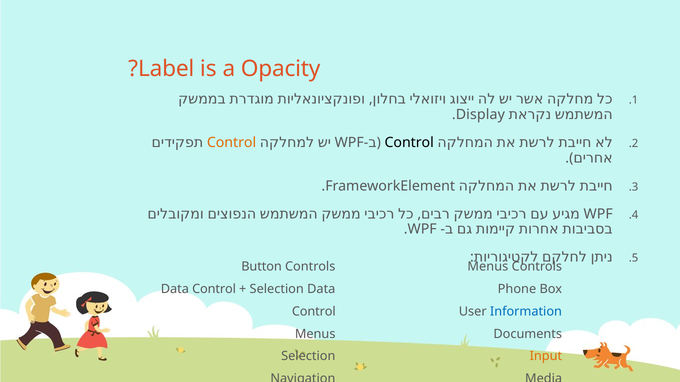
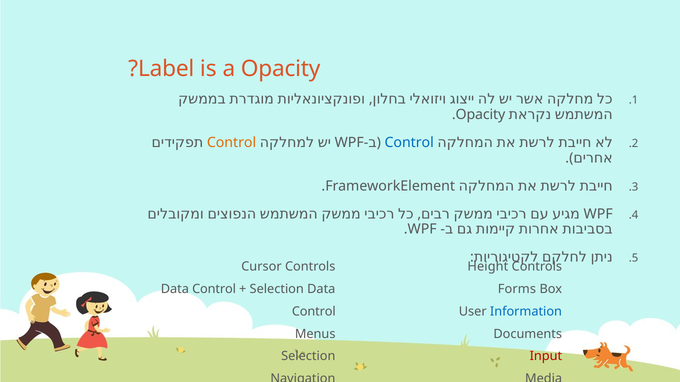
Display: Display -> Opacity (480, 115)
Control colour: black -> blue (409, 143)
Button: Button -> Cursor (261, 267)
Controls Menus: Menus -> Height (488, 267)
Phone: Phone -> Forms (517, 289)
Input colour: orange -> red (546, 357)
